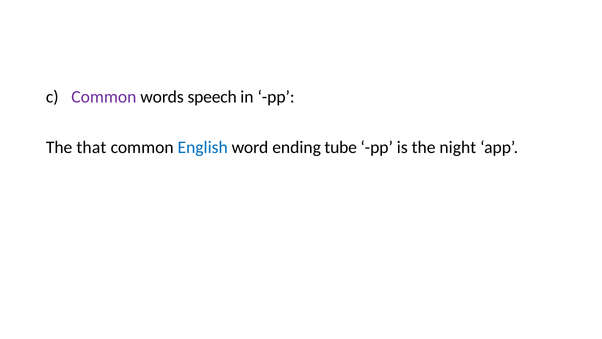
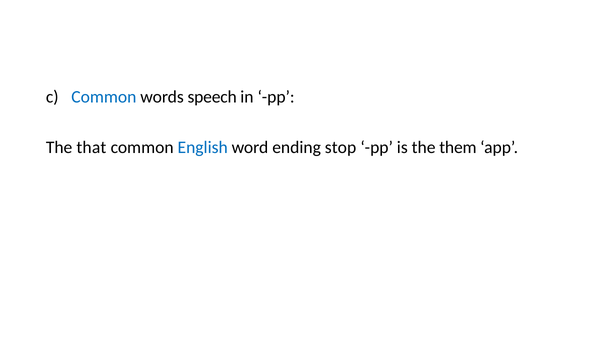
Common colour: purple -> blue (104, 97)
tube: tube -> stop (341, 147)
night: night -> them (458, 147)
